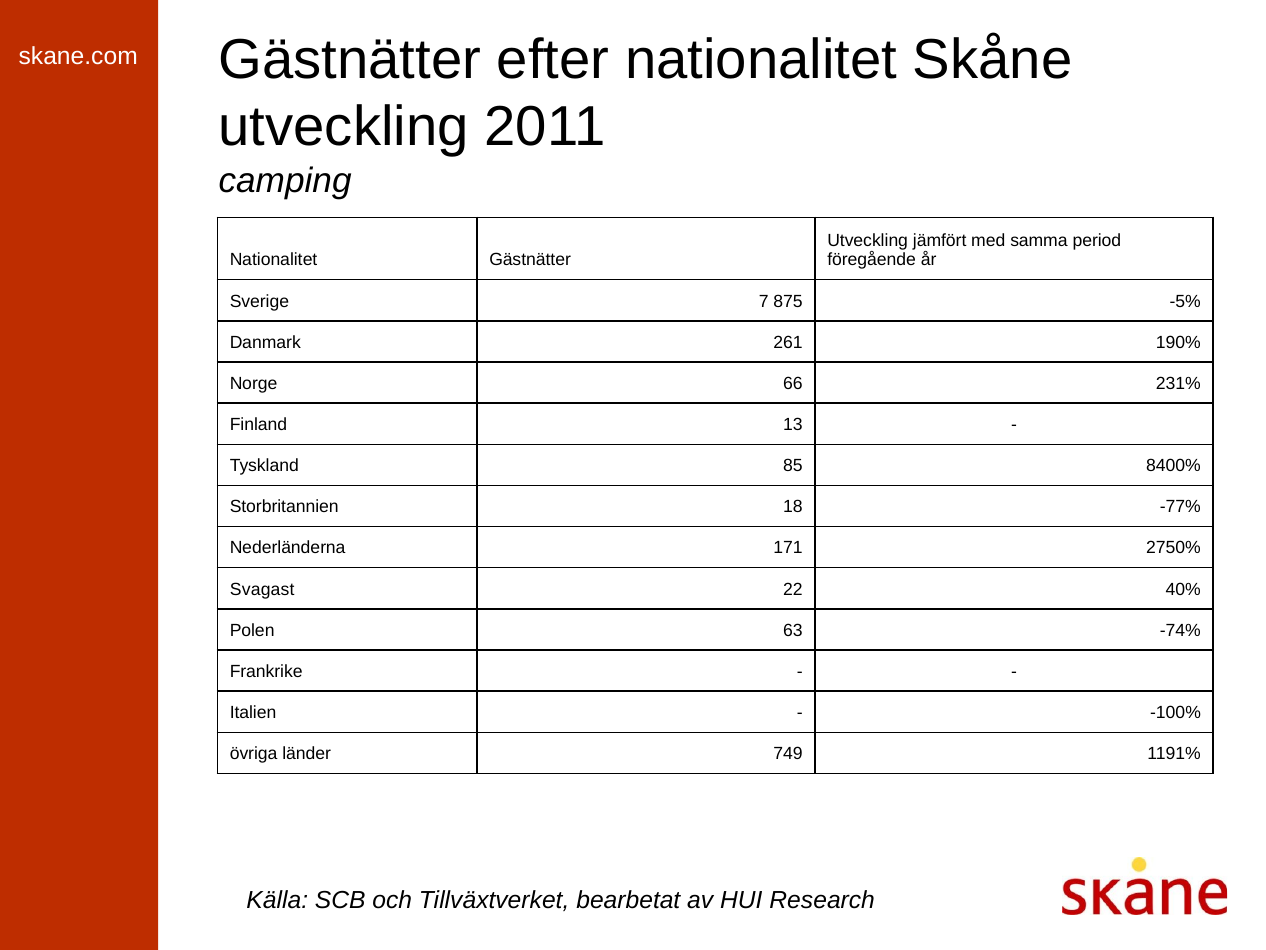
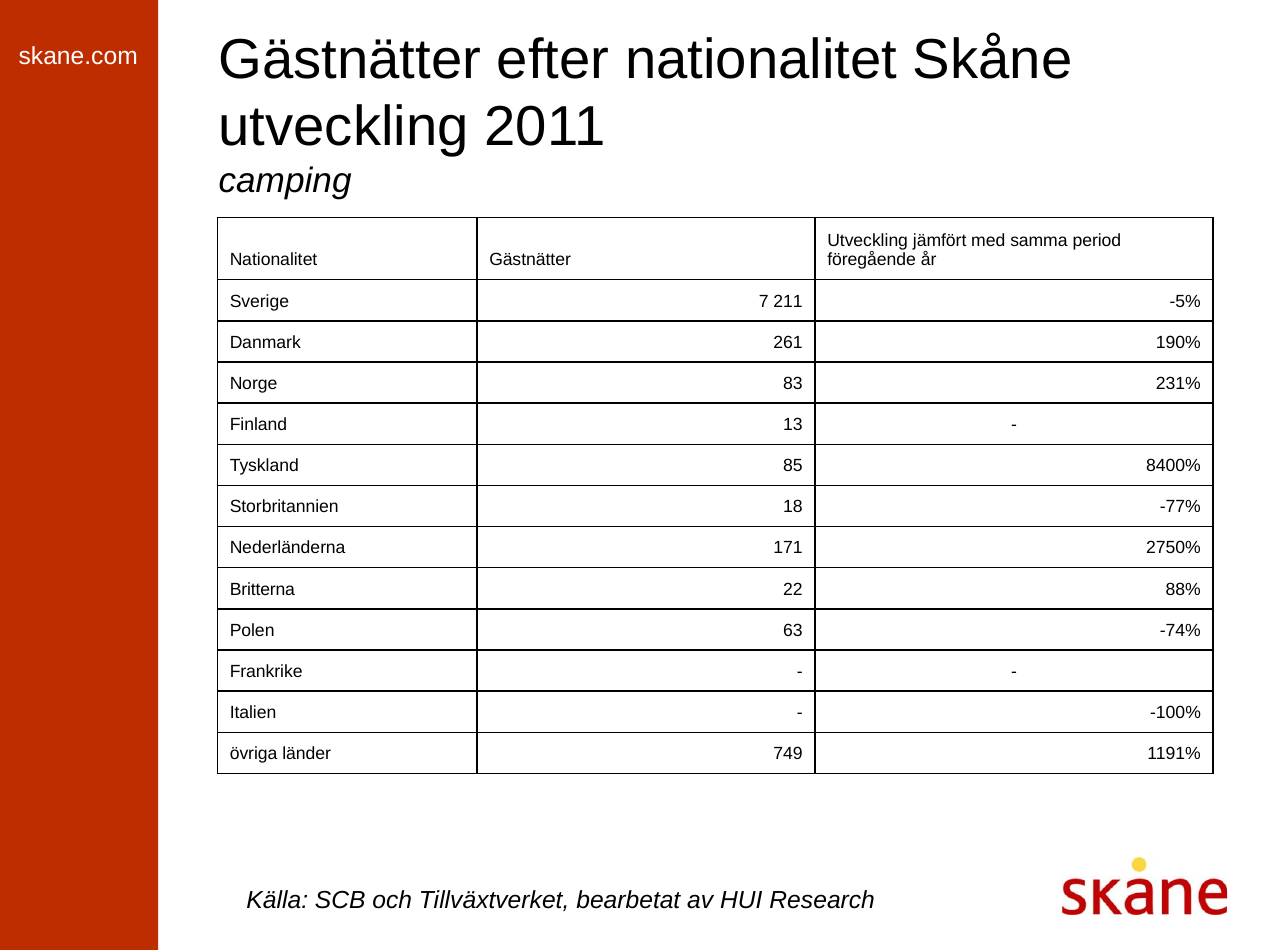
875: 875 -> 211 (788, 301)
66: 66 -> 83 (793, 383)
Svagast: Svagast -> Britterna (262, 589)
40%: 40% -> 88% (1183, 589)
